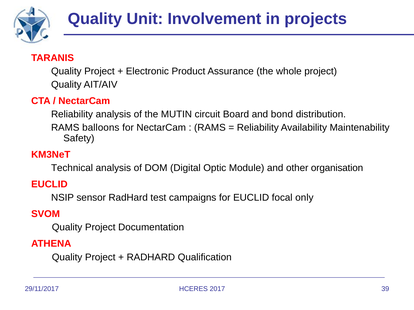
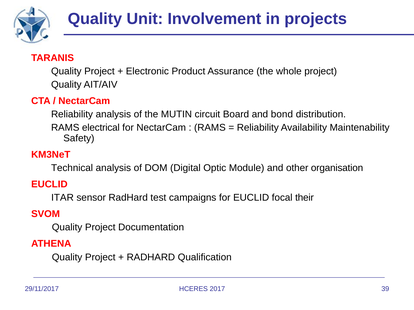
balloons: balloons -> electrical (101, 128)
NSIP: NSIP -> ITAR (62, 198)
only: only -> their (304, 198)
